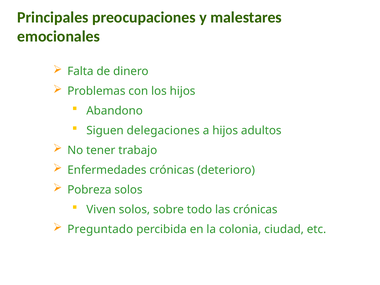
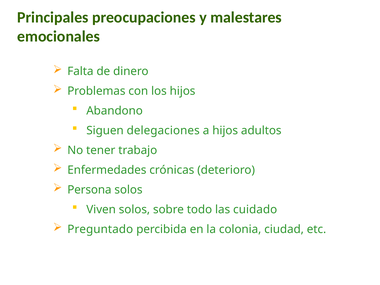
Pobreza: Pobreza -> Persona (89, 190)
las crónicas: crónicas -> cuidado (255, 209)
